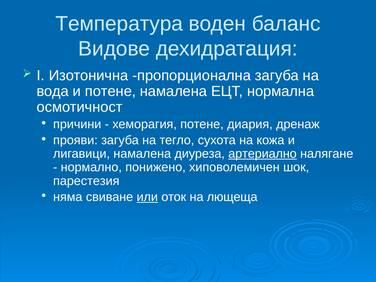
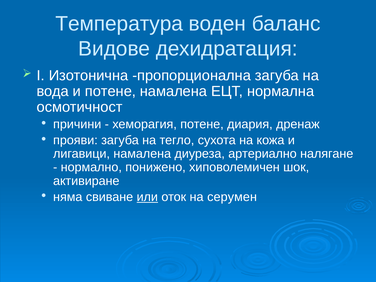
артериално underline: present -> none (263, 154)
парестезия: парестезия -> активиране (86, 181)
лющеща: лющеща -> серумен (232, 197)
